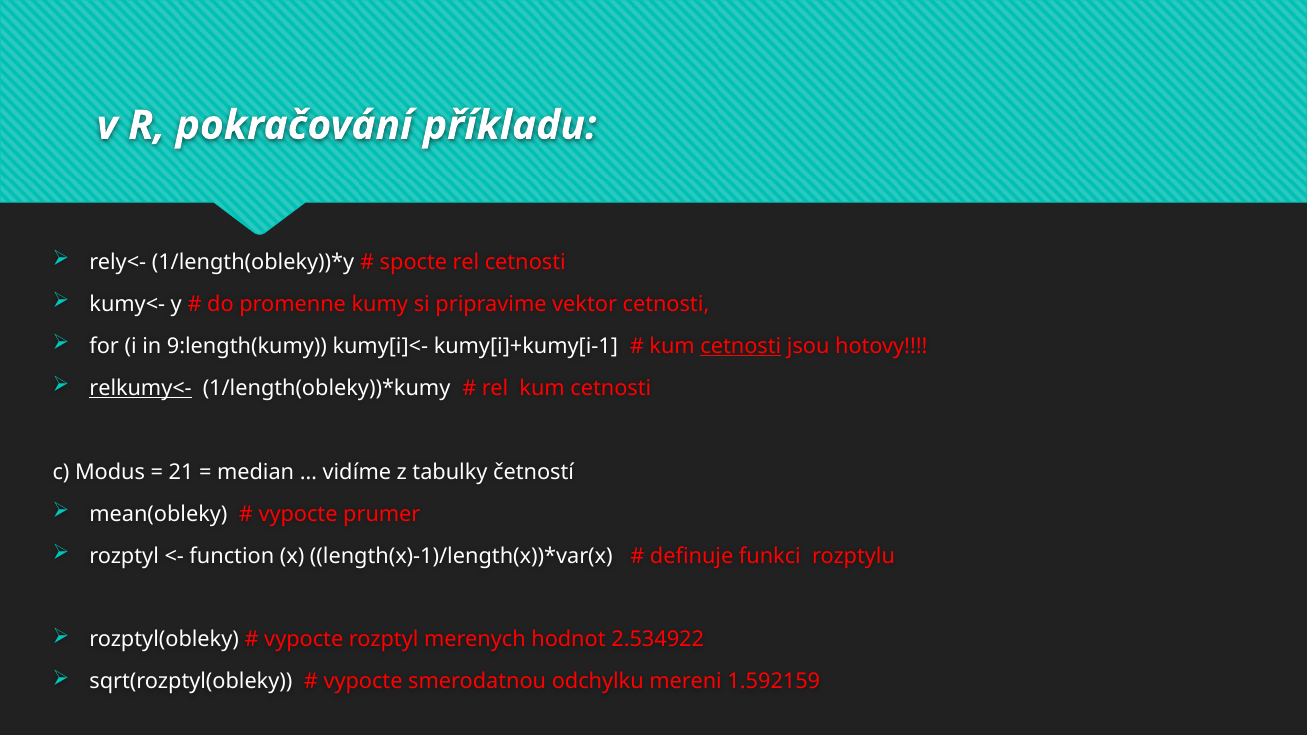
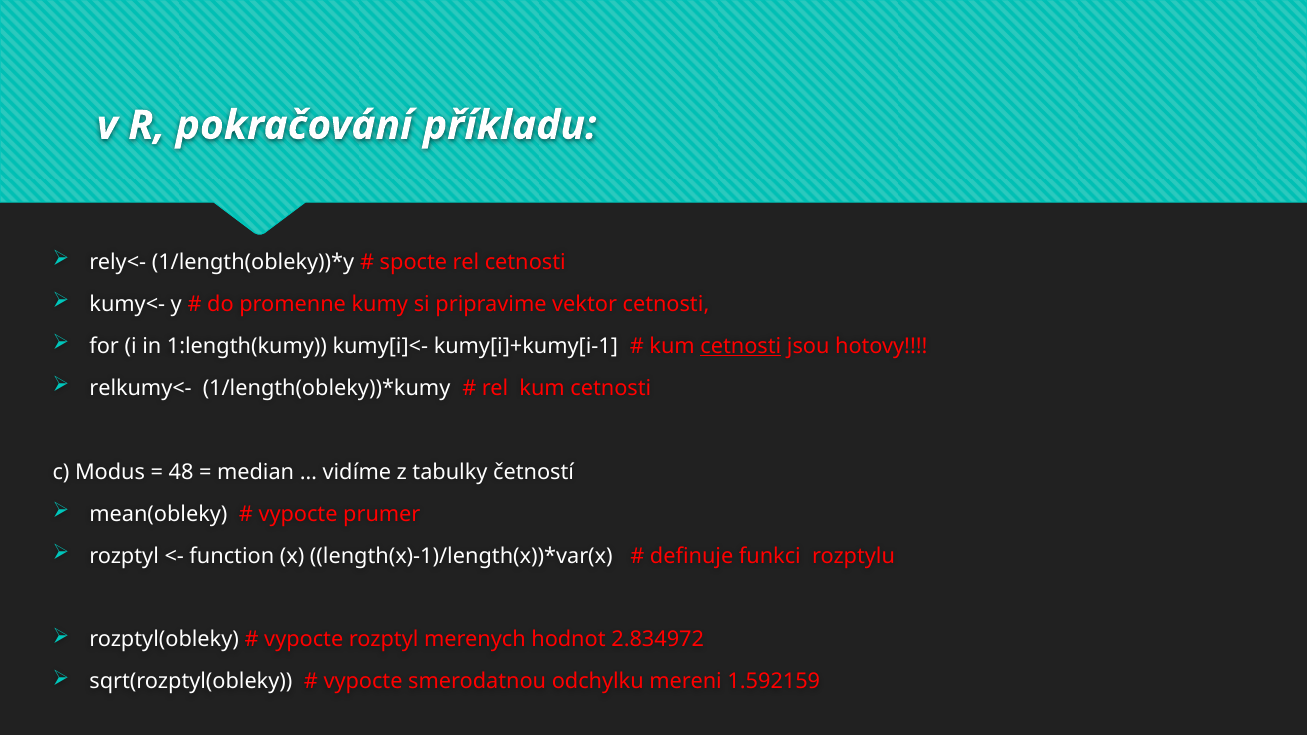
9:length(kumy: 9:length(kumy -> 1:length(kumy (247, 346)
relkumy<- underline: present -> none (141, 388)
21: 21 -> 48 (181, 472)
2.534922: 2.534922 -> 2.834972 (658, 640)
